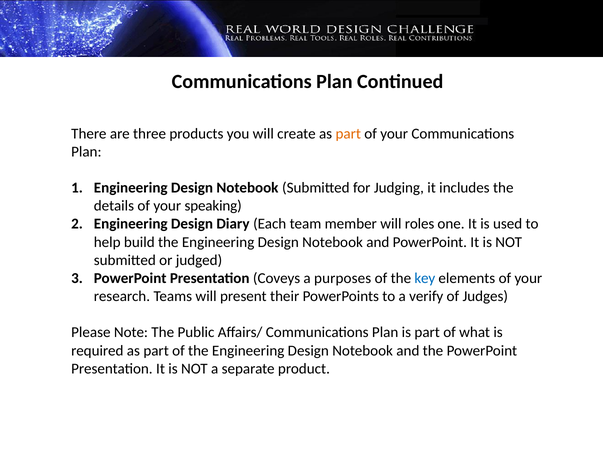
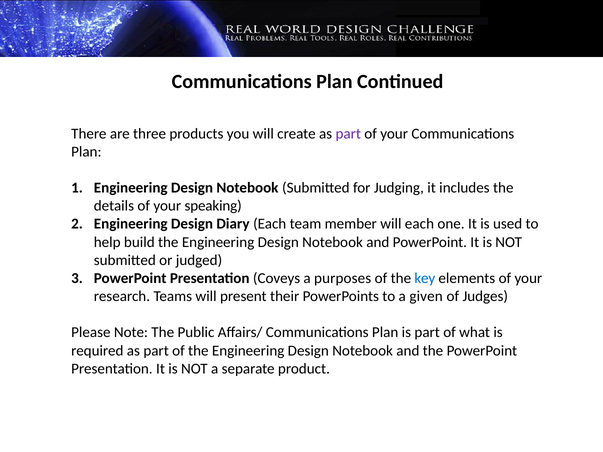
part colour: orange -> purple (348, 134)
will roles: roles -> each (419, 224)
verify: verify -> given (426, 296)
